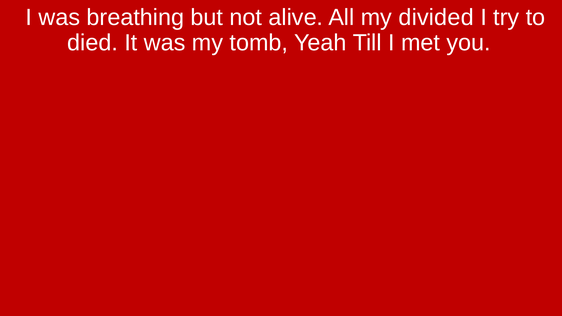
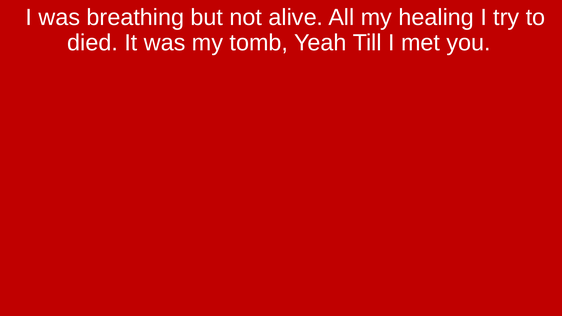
divided: divided -> healing (436, 17)
